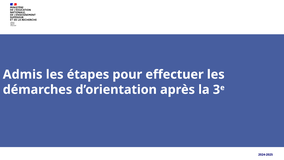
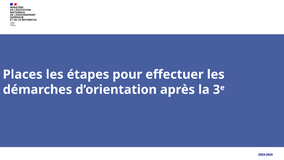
Admis: Admis -> Places (23, 74)
